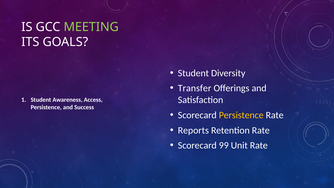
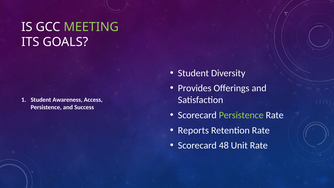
Transfer: Transfer -> Provides (195, 88)
Persistence colour: yellow -> light green (241, 115)
99: 99 -> 48 (224, 145)
